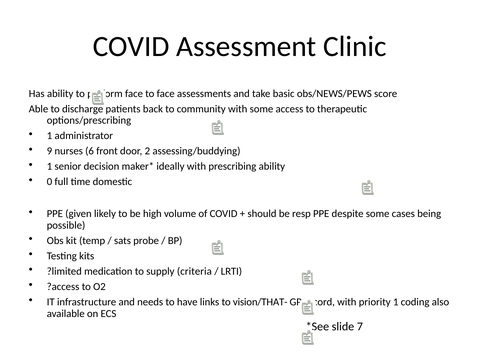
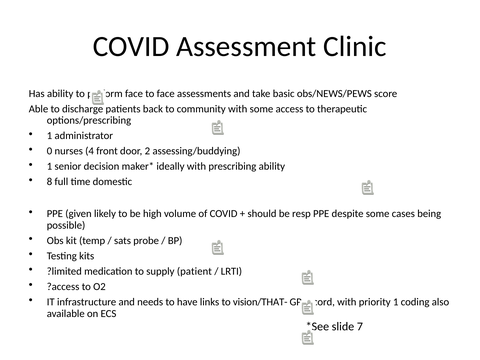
9: 9 -> 0 (50, 151)
6: 6 -> 4 (90, 151)
0: 0 -> 8 (50, 182)
criteria: criteria -> patient (194, 271)
